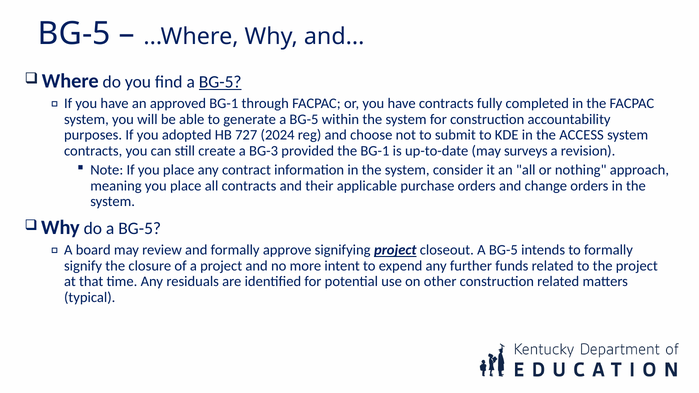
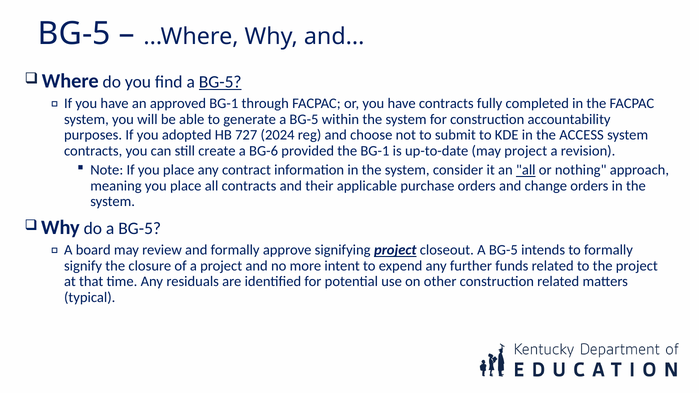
BG-3: BG-3 -> BG-6 (264, 151)
may surveys: surveys -> project (526, 151)
all underline: none -> present (526, 170)
